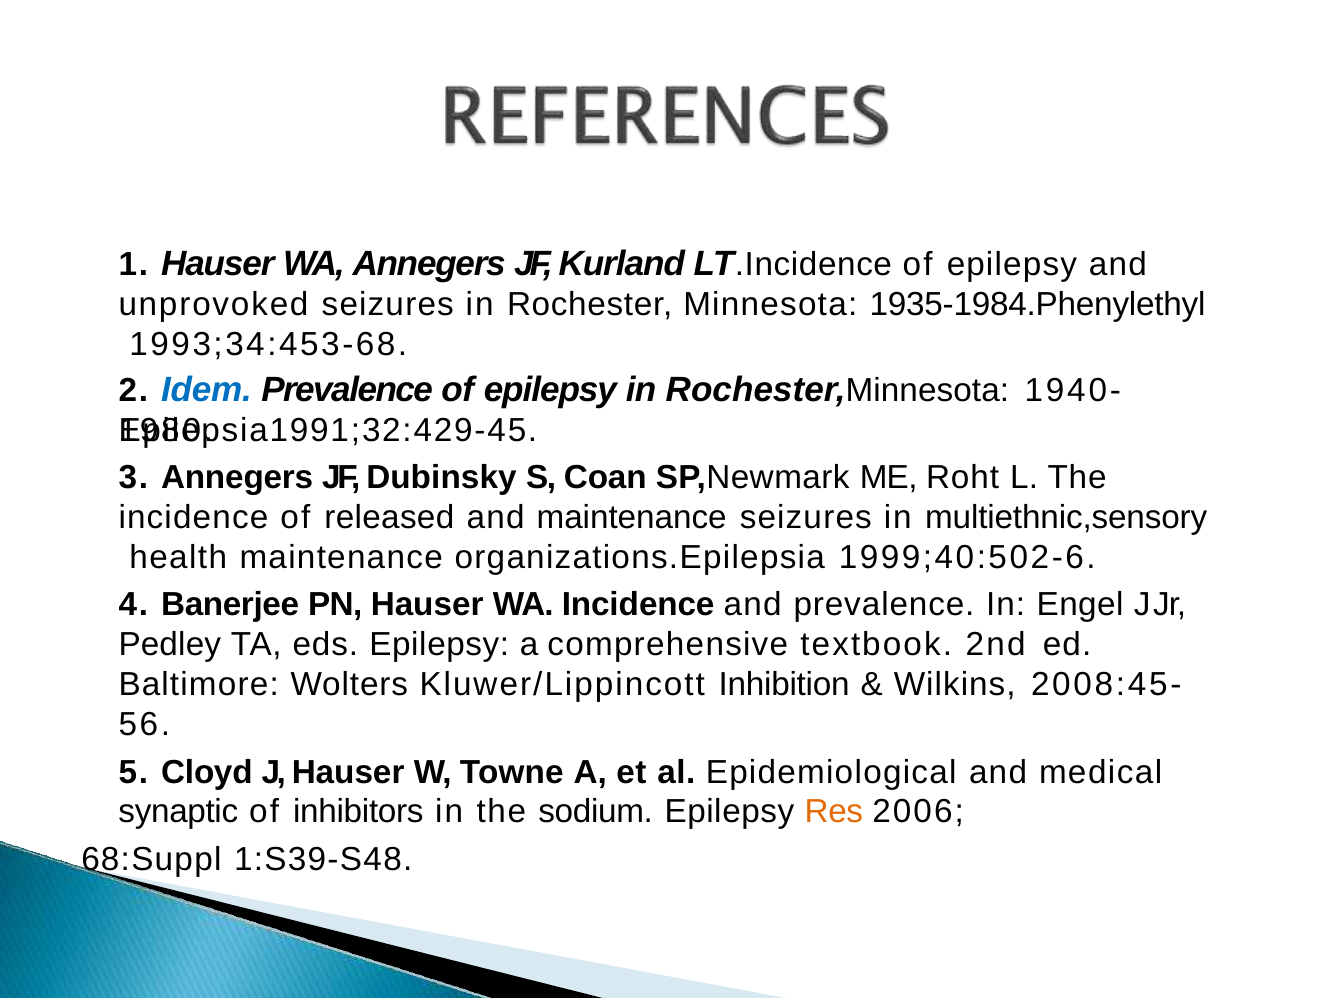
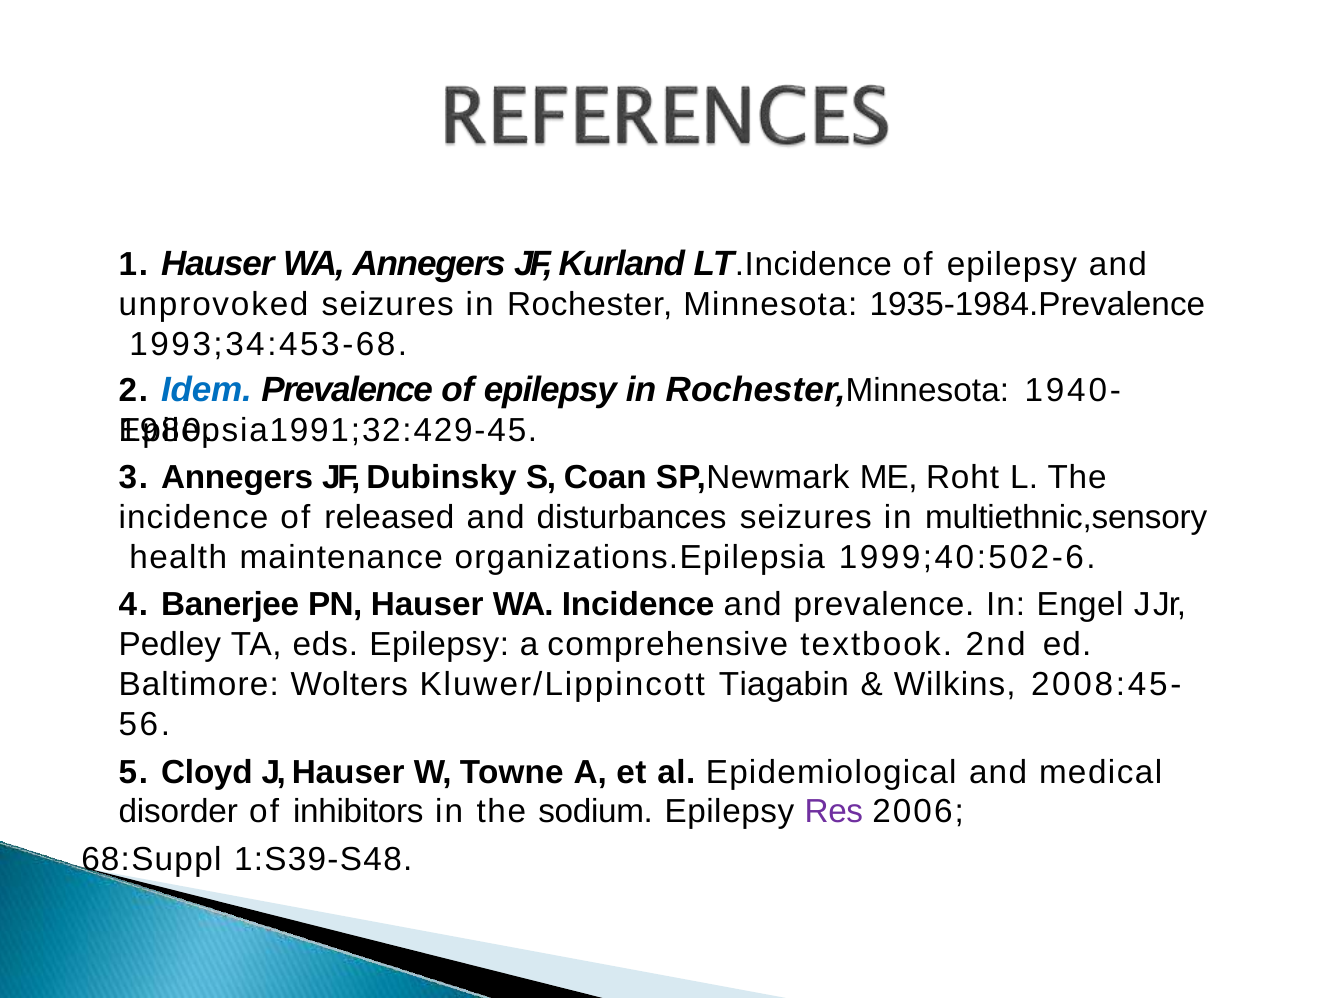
1935-1984.Phenylethyl: 1935-1984.Phenylethyl -> 1935-1984.Prevalence (1037, 305)
and maintenance: maintenance -> disturbances (632, 518)
Inhibition: Inhibition -> Tiagabin (784, 685)
synaptic: synaptic -> disorder (178, 812)
Res colour: orange -> purple (834, 812)
